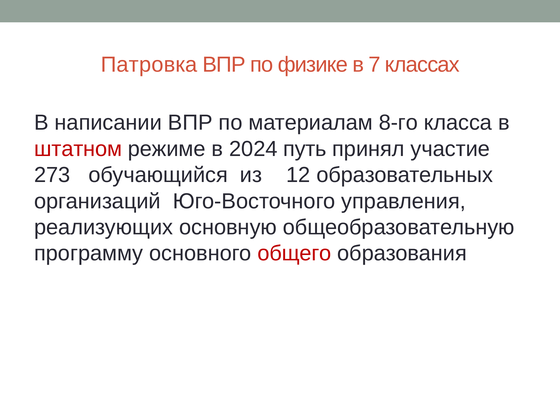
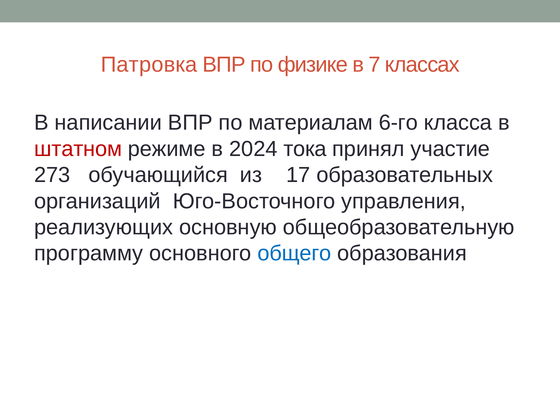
8-го: 8-го -> 6-го (398, 123)
путь: путь -> тока (305, 149)
12: 12 -> 17 (298, 175)
общего colour: red -> blue (294, 253)
